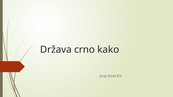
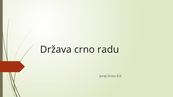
kako: kako -> radu (108, 50)
